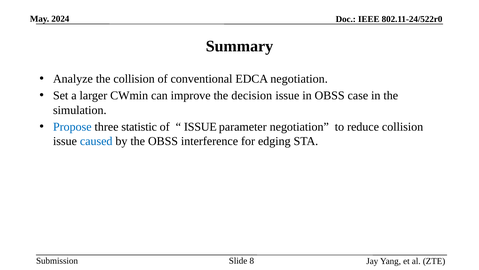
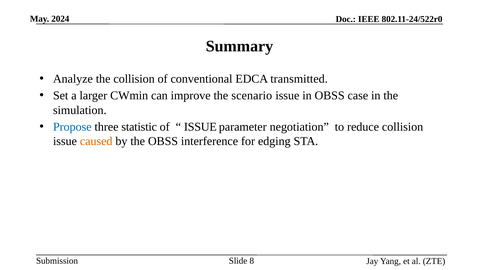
EDCA negotiation: negotiation -> transmitted (299, 79)
decision: decision -> scenario (252, 95)
caused colour: blue -> orange (96, 141)
